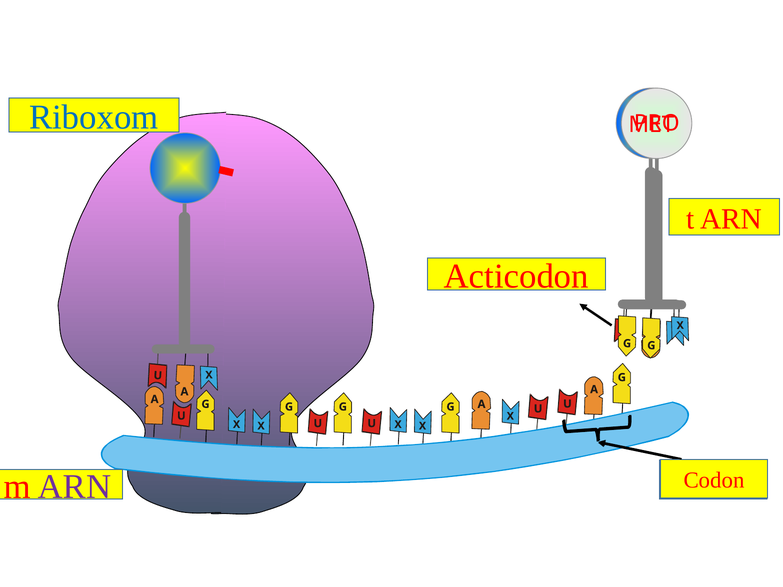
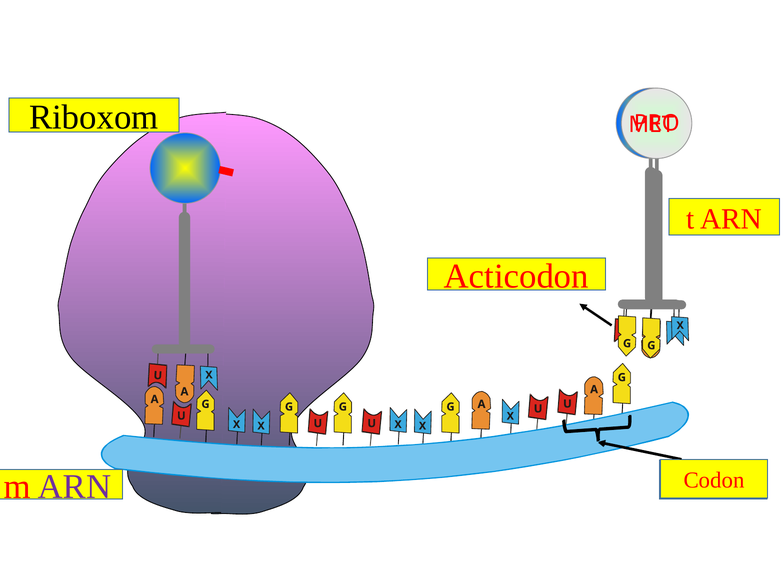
Riboxom colour: blue -> black (94, 117)
